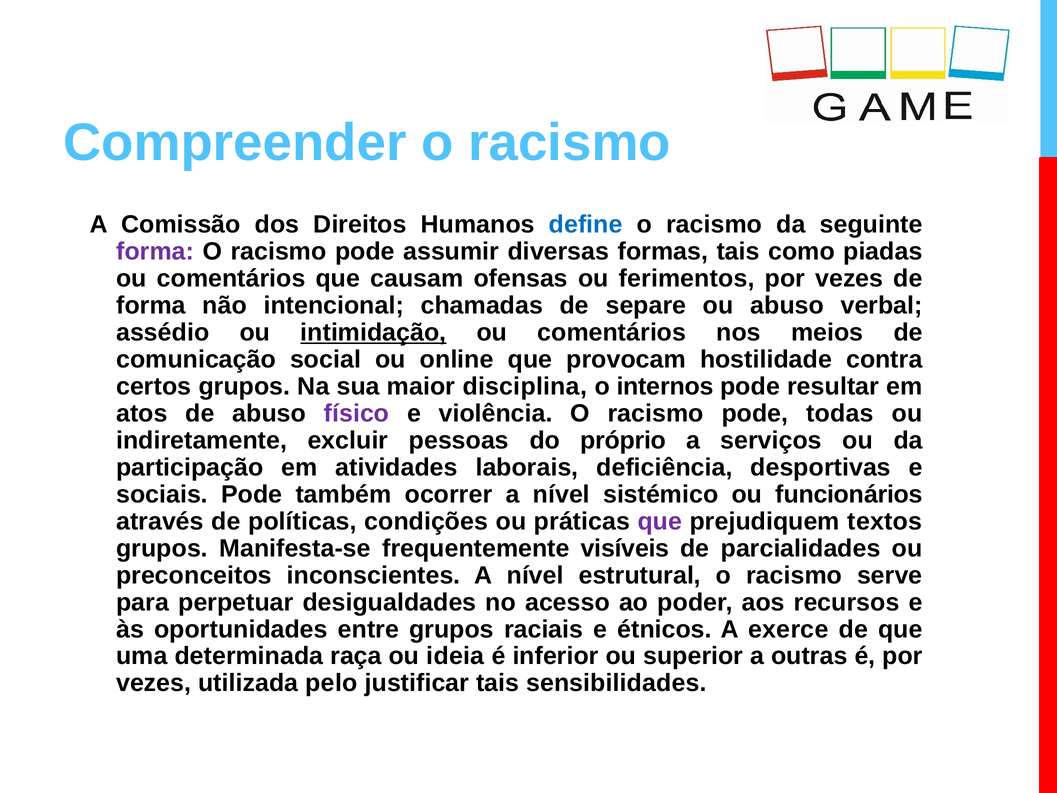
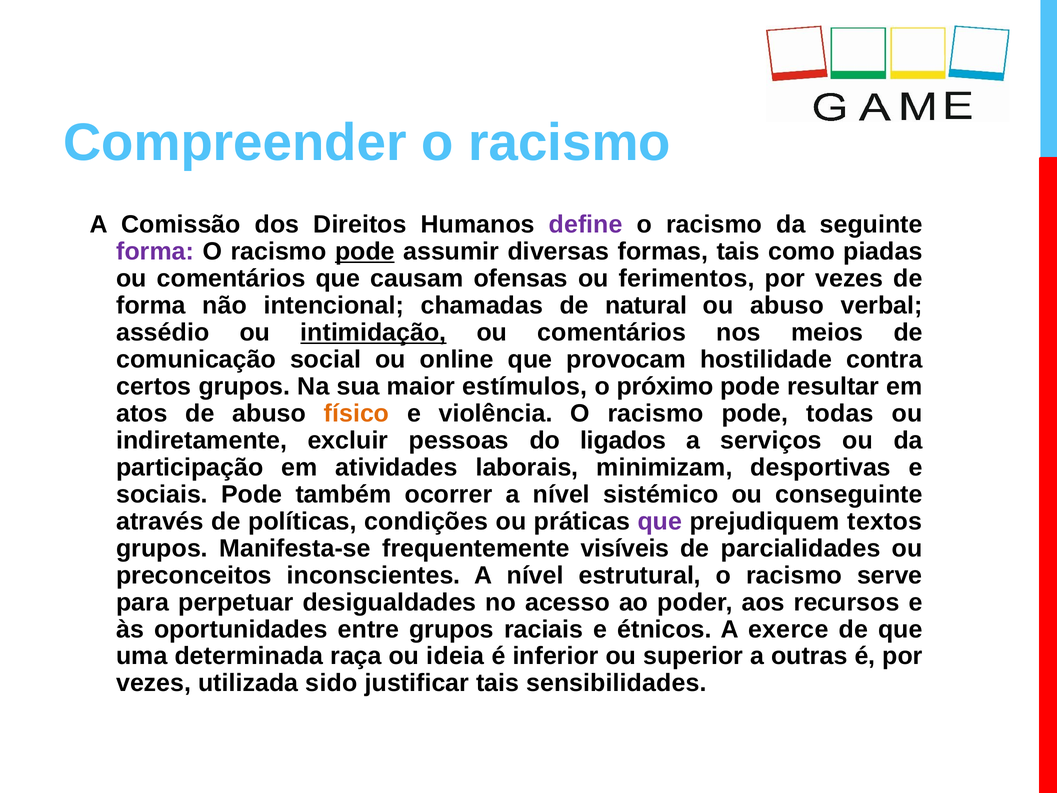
define colour: blue -> purple (586, 225)
pode underline: none -> present (365, 252)
separe: separe -> natural (646, 305)
disciplina: disciplina -> estímulos (525, 386)
internos: internos -> próximo (665, 386)
físico colour: purple -> orange (357, 413)
próprio: próprio -> ligados (623, 440)
deficiência: deficiência -> minimizam (664, 467)
funcionários: funcionários -> conseguinte (849, 494)
pelo: pelo -> sido (331, 683)
